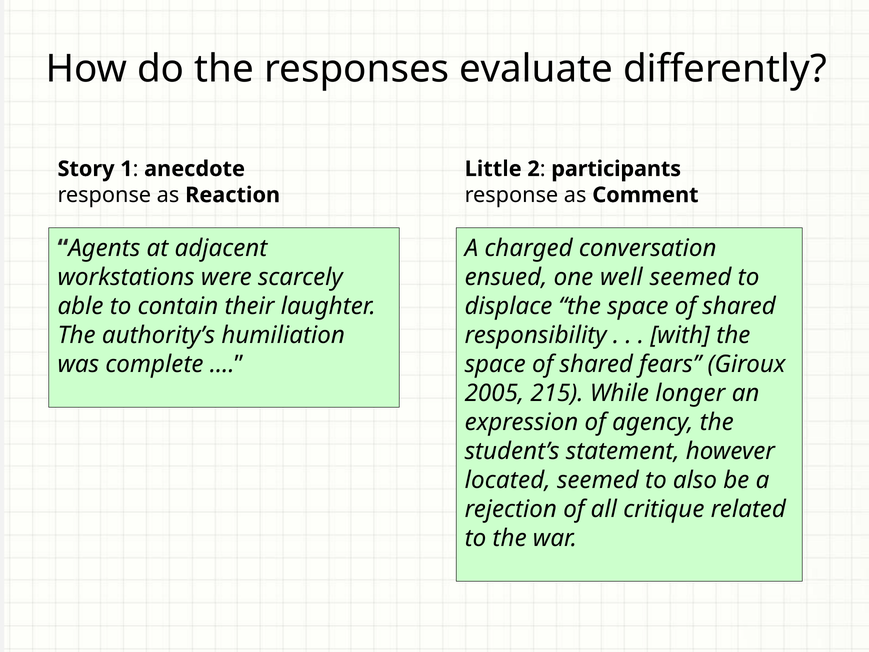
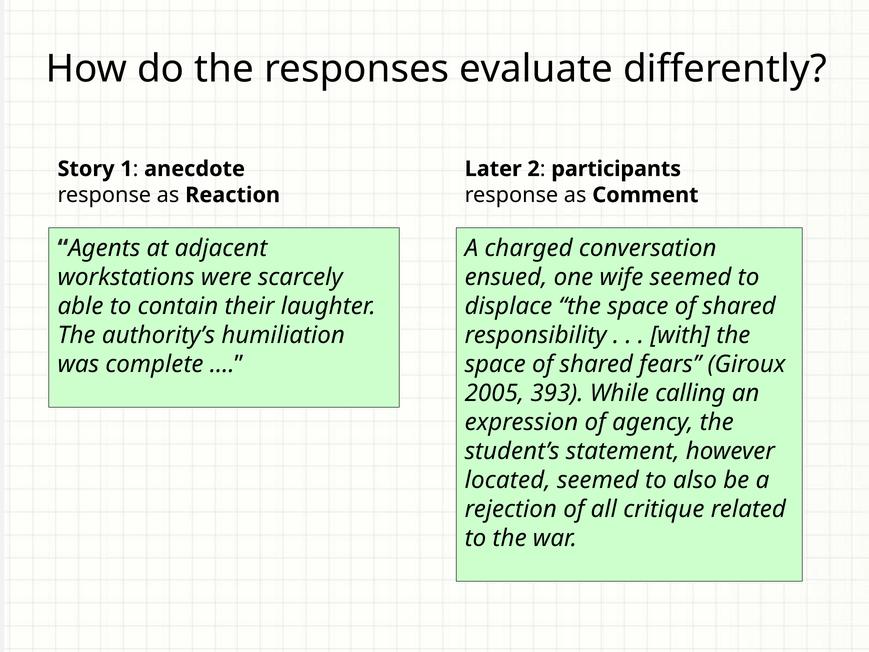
Little: Little -> Later (493, 169)
well: well -> wife (621, 277)
215: 215 -> 393 (557, 393)
longer: longer -> calling (690, 393)
